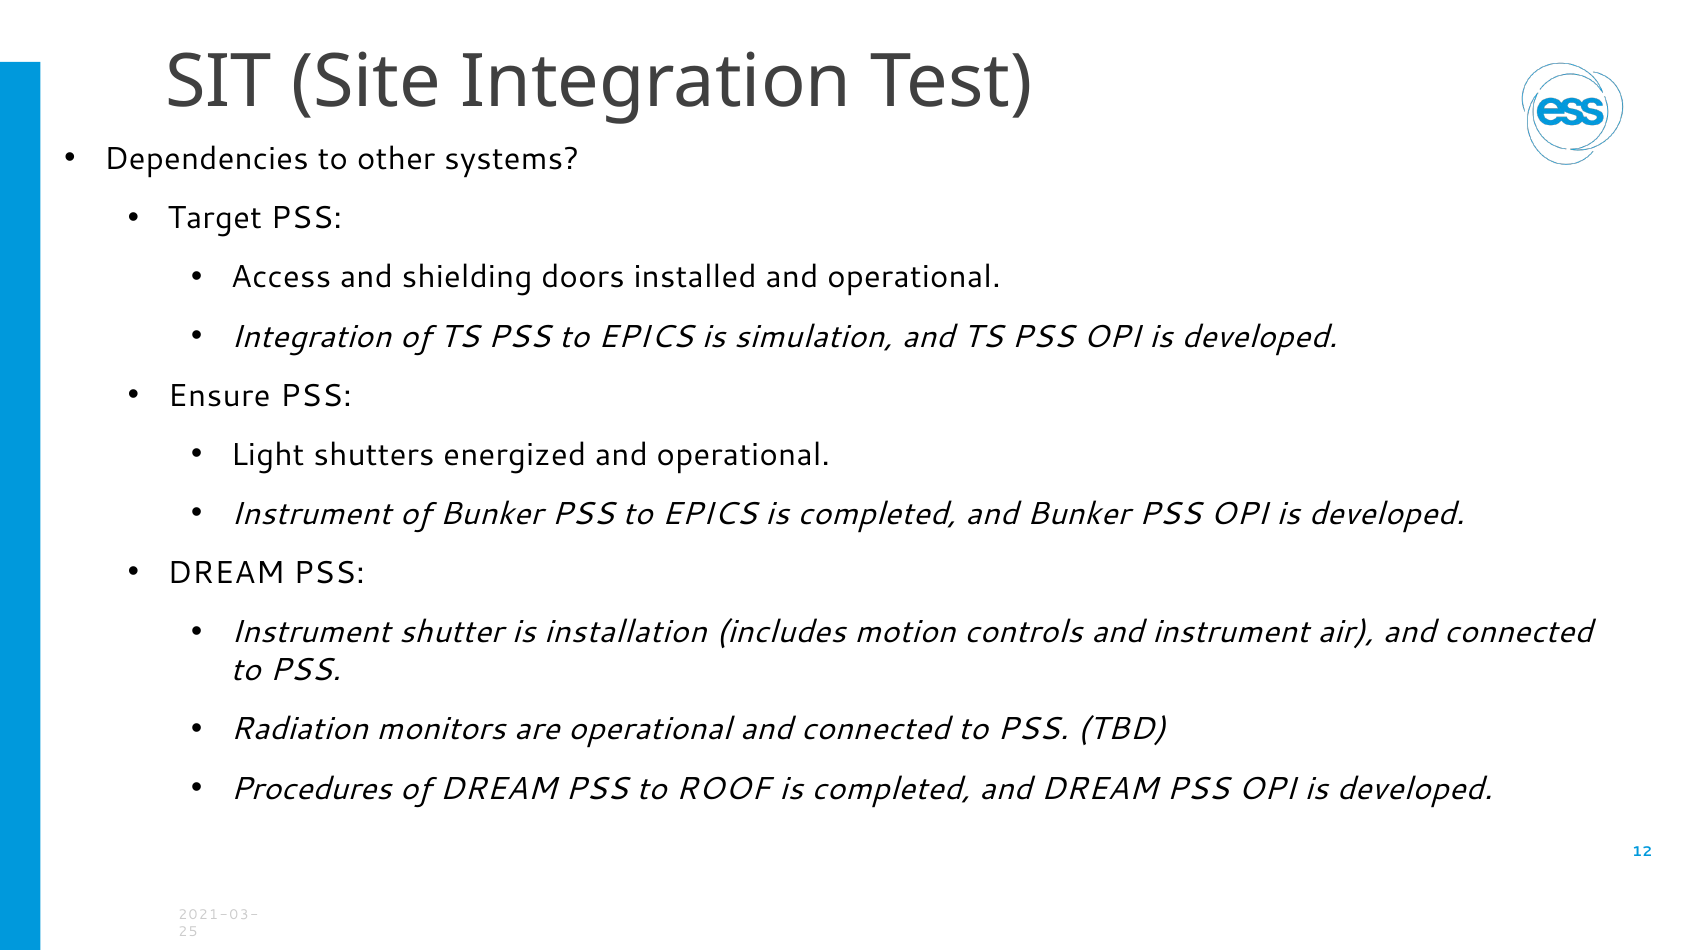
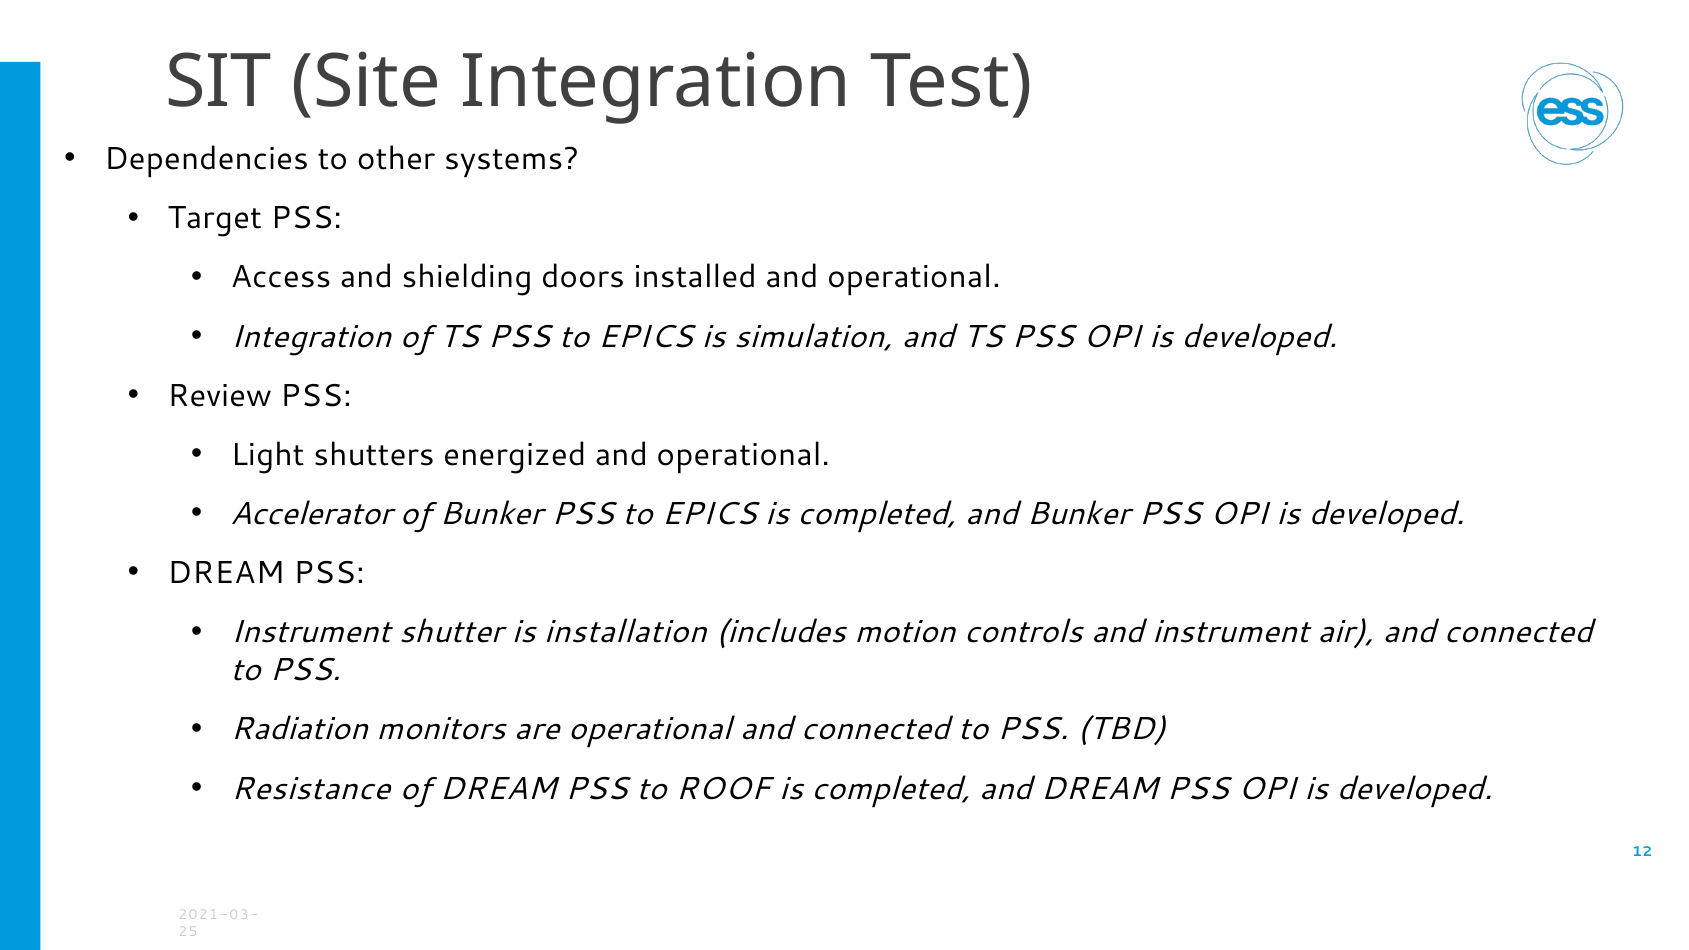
Ensure: Ensure -> Review (220, 396)
Instrument: Instrument -> Accelerator (311, 514)
Procedures: Procedures -> Resistance (311, 789)
